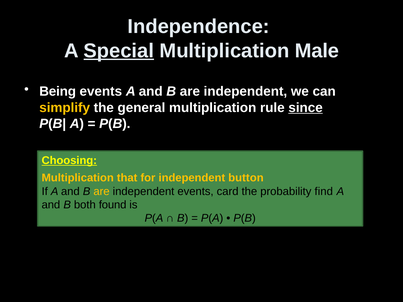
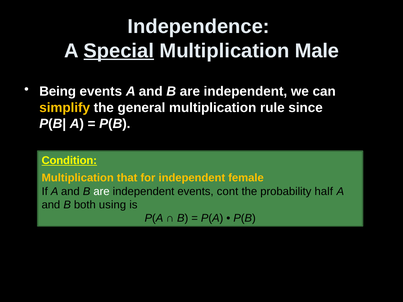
since underline: present -> none (306, 108)
Choosing: Choosing -> Condition (69, 161)
button: button -> female (246, 178)
are colour: yellow -> white (102, 192)
card: card -> cont (228, 192)
find: find -> half (324, 192)
found: found -> using (113, 205)
